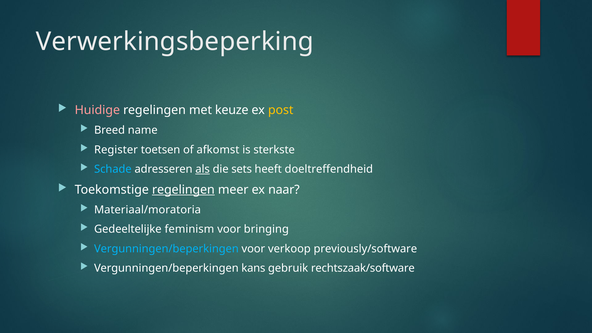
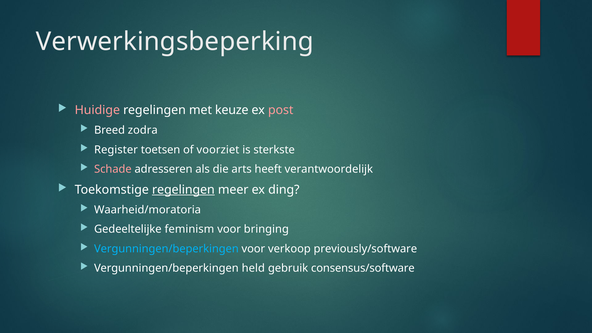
post colour: yellow -> pink (281, 110)
name: name -> zodra (143, 130)
afkomst: afkomst -> voorziet (218, 150)
Schade colour: light blue -> pink (113, 169)
als underline: present -> none (203, 169)
sets: sets -> arts (242, 169)
doeltreffendheid: doeltreffendheid -> verantwoordelijk (329, 169)
naar: naar -> ding (284, 190)
Materiaal/moratoria: Materiaal/moratoria -> Waarheid/moratoria (148, 210)
kans: kans -> held (253, 268)
rechtszaak/software: rechtszaak/software -> consensus/software (363, 268)
